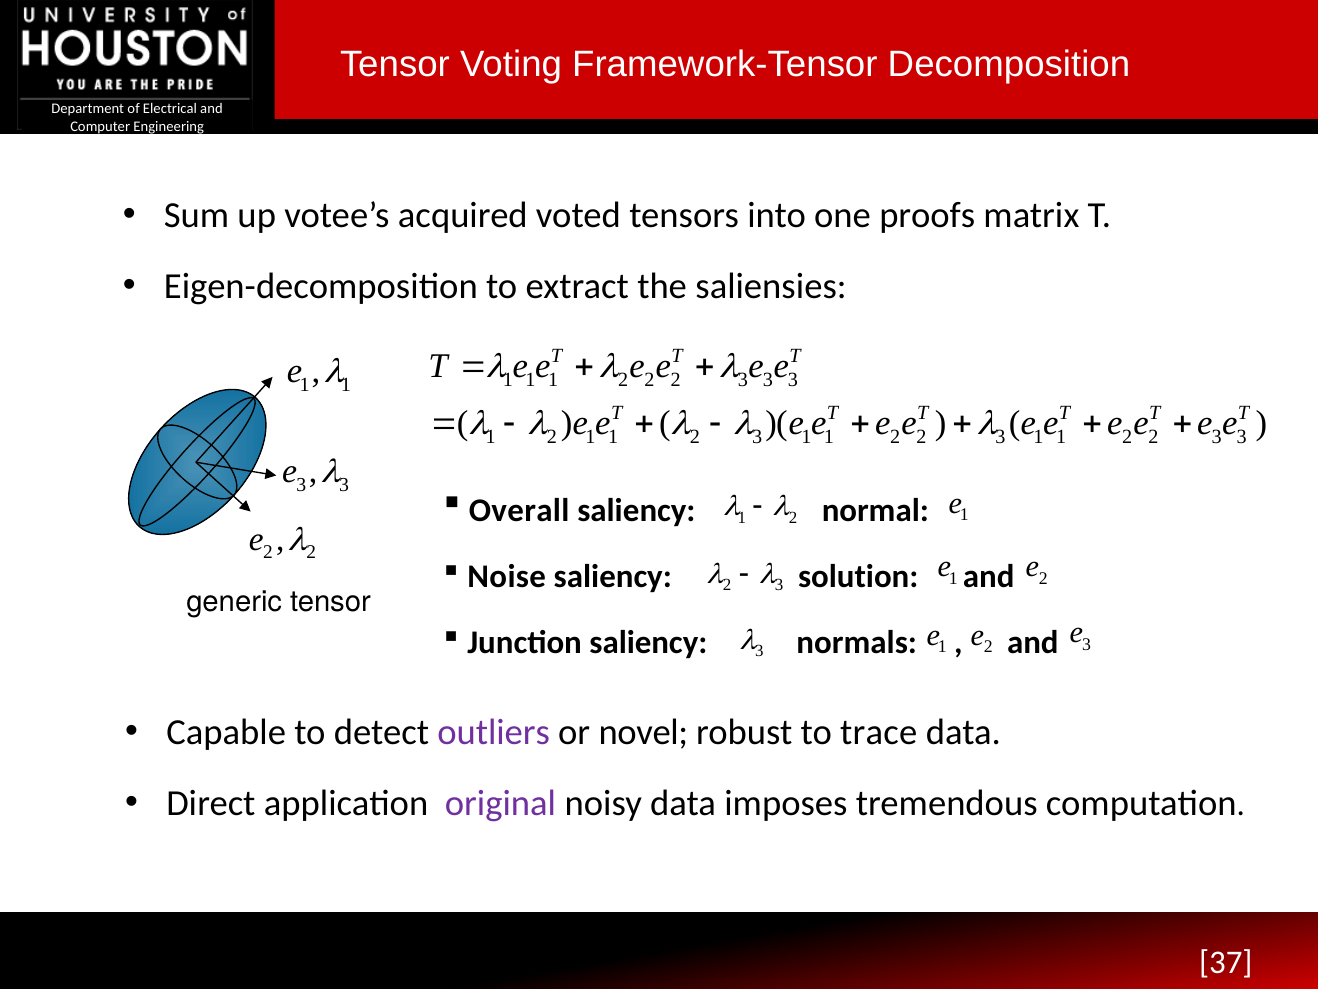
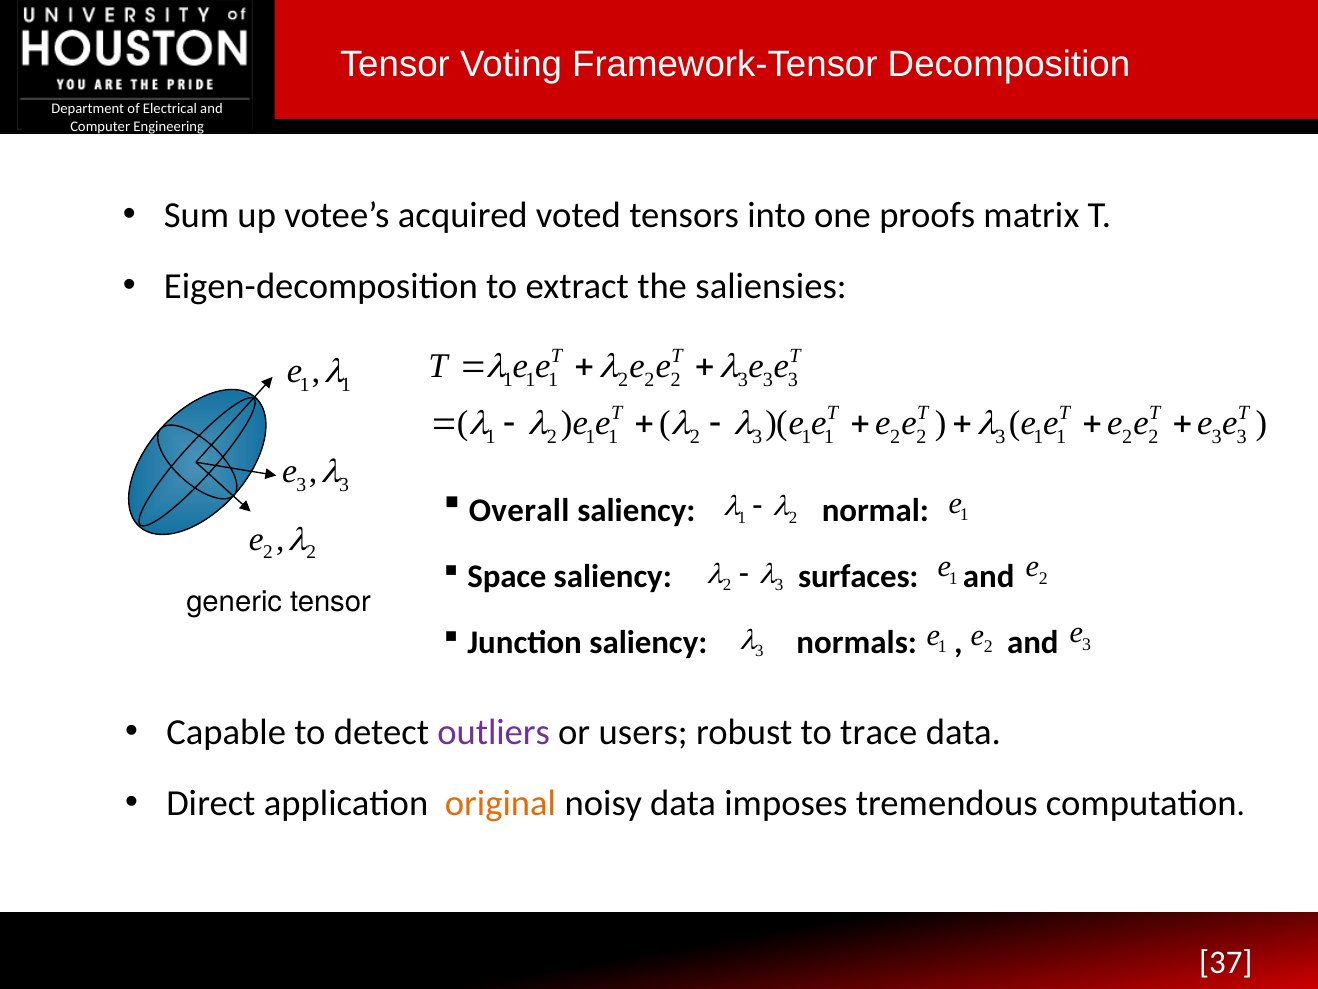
Noise: Noise -> Space (507, 577)
solution: solution -> surfaces (858, 577)
novel: novel -> users (643, 732)
original colour: purple -> orange (500, 803)
